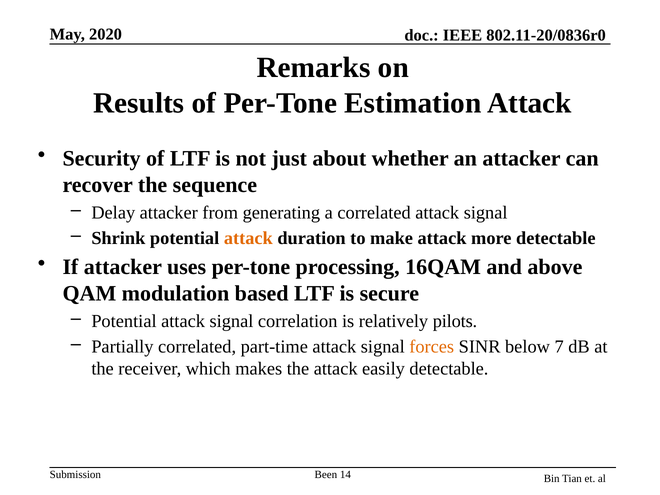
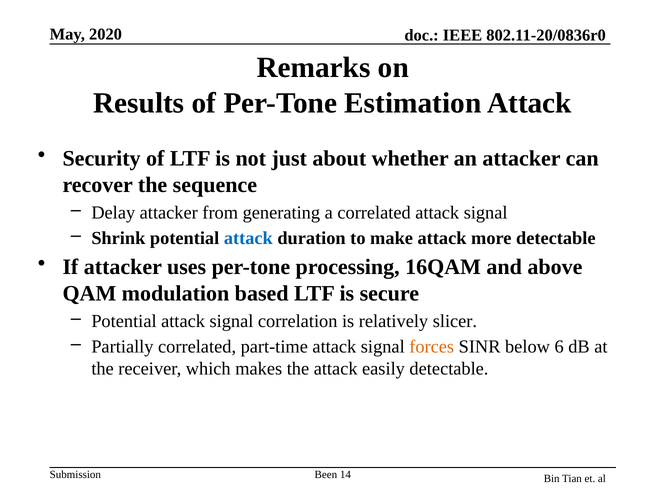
attack colour: orange -> blue (248, 238)
pilots: pilots -> slicer (455, 321)
7: 7 -> 6 (559, 347)
